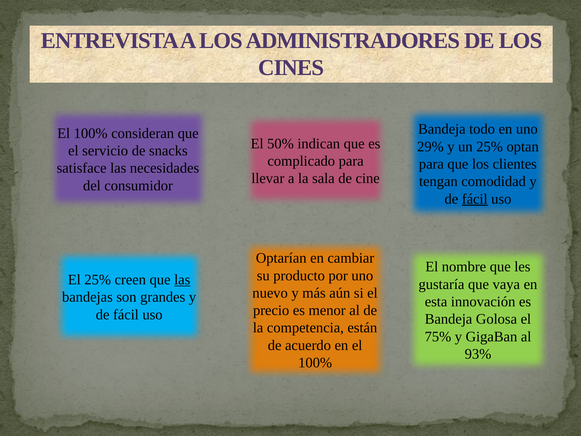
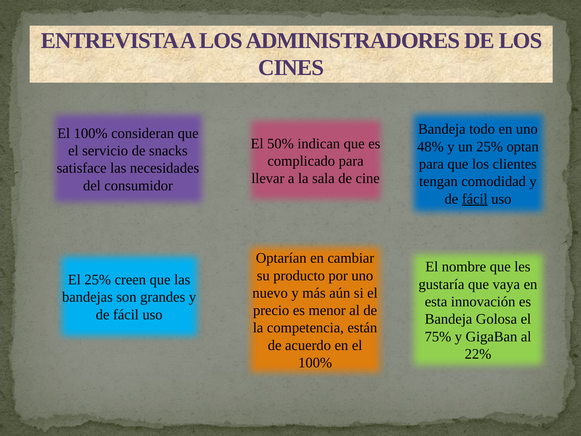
29%: 29% -> 48% (430, 147)
las underline: present -> none (182, 280)
93%: 93% -> 22% (478, 354)
